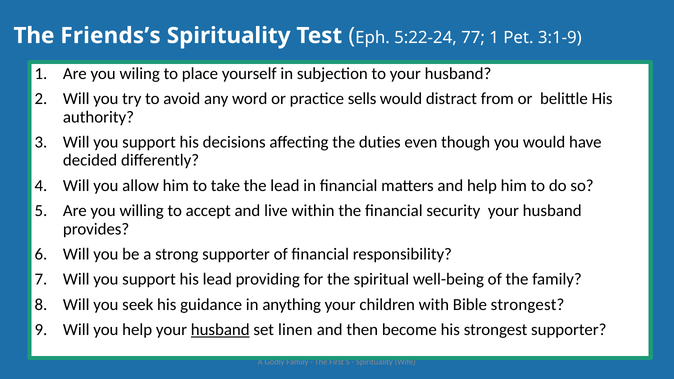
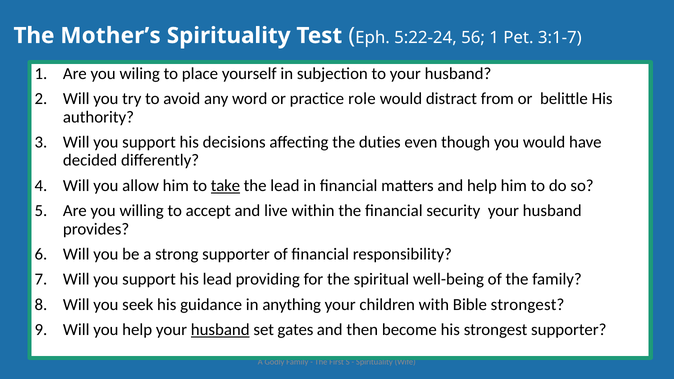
Friends’s: Friends’s -> Mother’s (111, 36)
77: 77 -> 56 (473, 38)
3:1-9: 3:1-9 -> 3:1-7 (560, 38)
sells: sells -> role (362, 99)
take underline: none -> present (225, 186)
linen: linen -> gates (295, 330)
